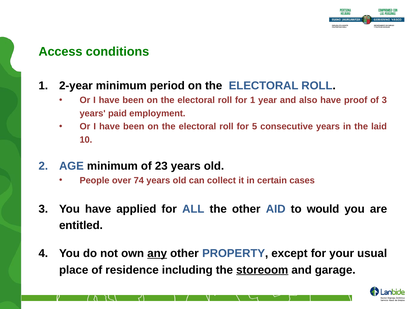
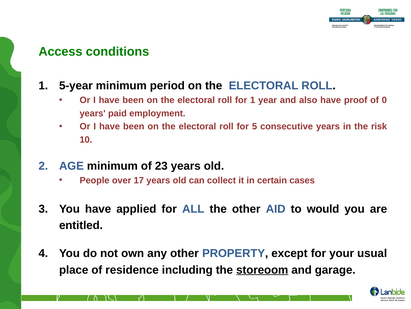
2-year: 2-year -> 5-year (76, 86)
of 3: 3 -> 0 (384, 100)
laid: laid -> risk (379, 126)
74: 74 -> 17 (139, 180)
any underline: present -> none (157, 253)
